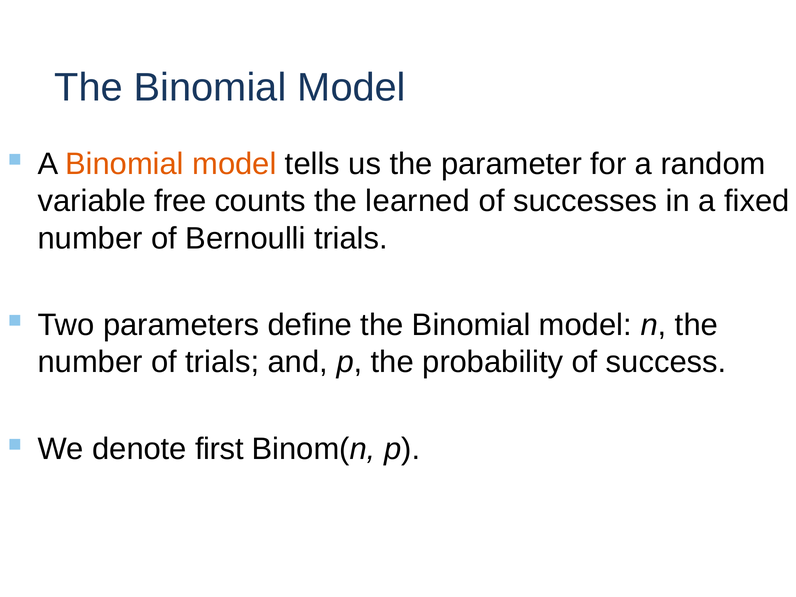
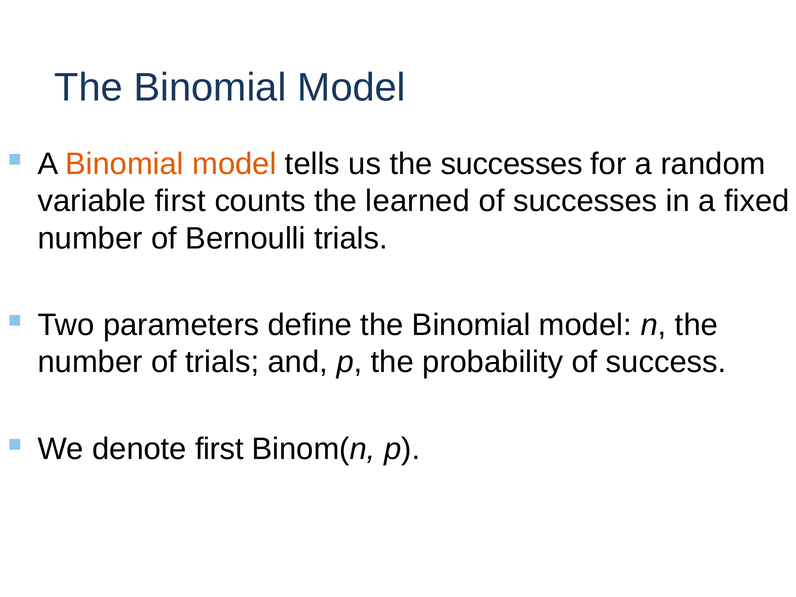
the parameter: parameter -> successes (512, 164)
variable free: free -> first (180, 201)
